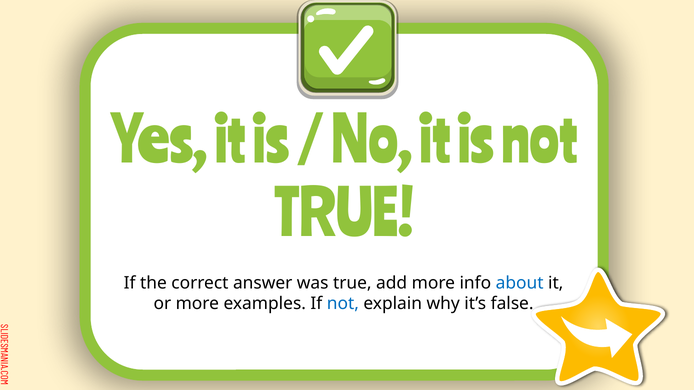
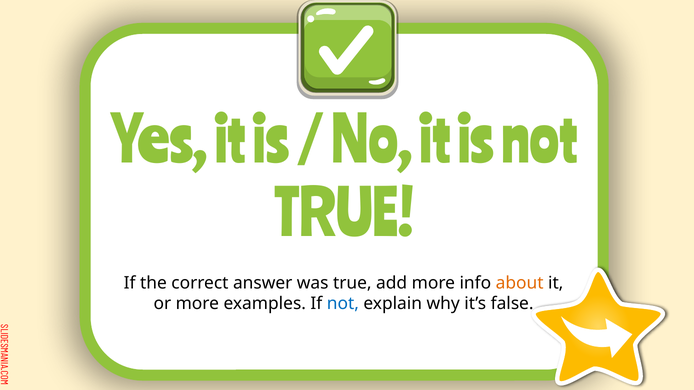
about colour: blue -> orange (520, 283)
